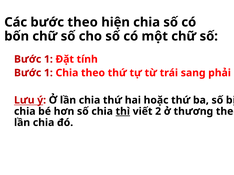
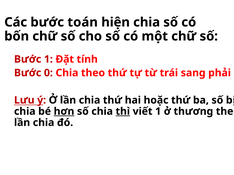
bước theo: theo -> toán (83, 22)
1: 1 -> 0 (48, 73)
hơn underline: none -> present (64, 112)
viết 2: 2 -> 1 (158, 112)
